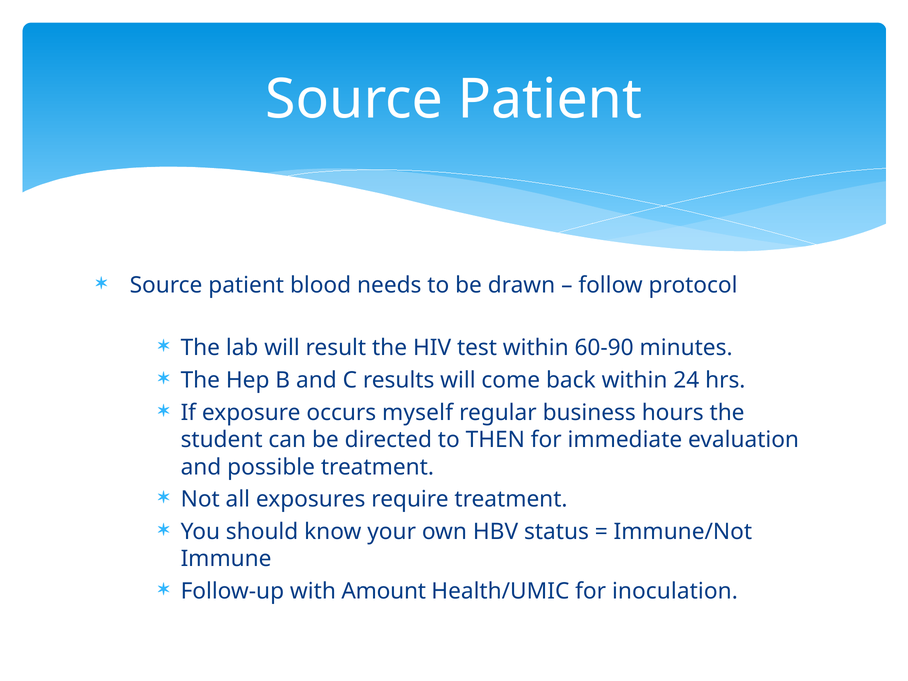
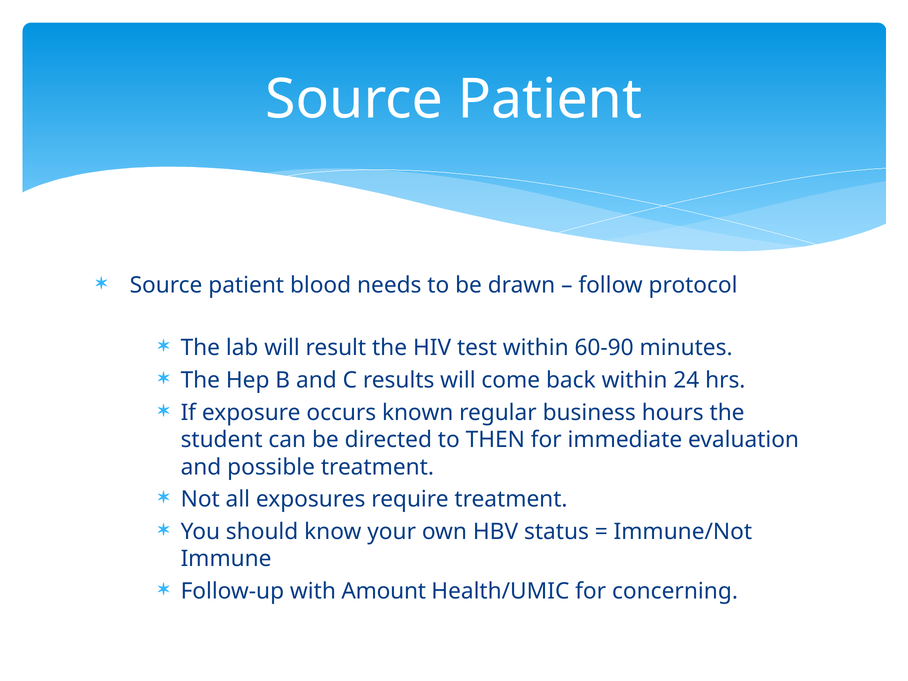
myself: myself -> known (418, 413)
inoculation: inoculation -> concerning (675, 591)
